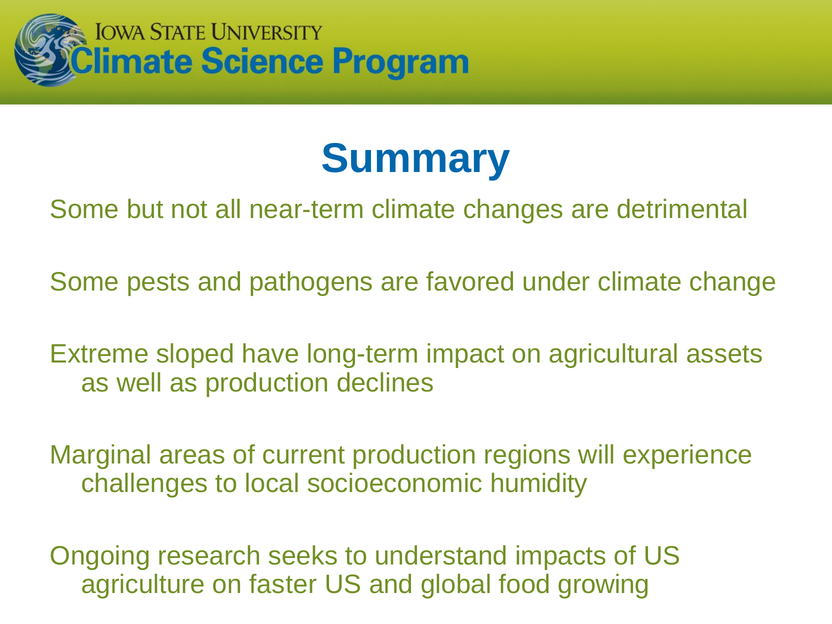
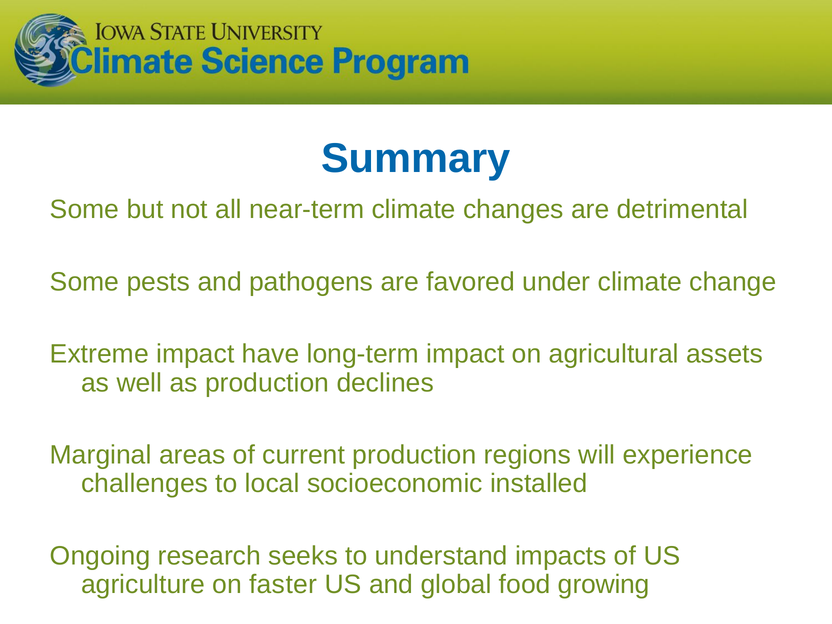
Extreme sloped: sloped -> impact (195, 354)
humidity: humidity -> installed (539, 484)
